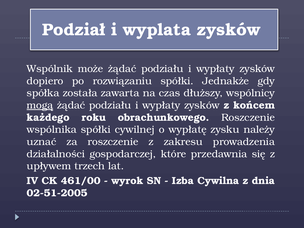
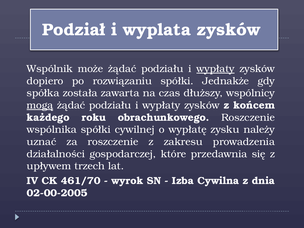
wypłaty underline: none -> present (216, 69)
461/00: 461/00 -> 461/70 (81, 181)
02-51-2005: 02-51-2005 -> 02-00-2005 (57, 193)
